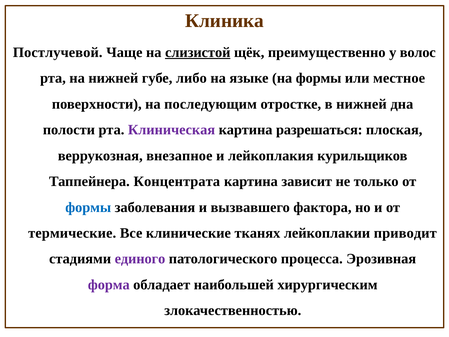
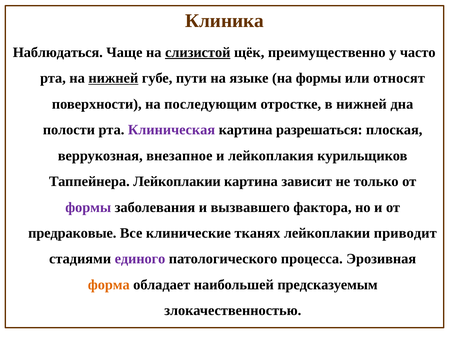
Постлучевой: Постлучевой -> Наблюдаться (58, 52)
волос: волос -> часто (418, 52)
нижней underline: none -> present (113, 78)
либо: либо -> пути (191, 78)
местное: местное -> относят (399, 78)
Таппейнера Концентрата: Концентрата -> Лейкоплакии (177, 181)
формы colour: blue -> purple (88, 207)
термические: термические -> предраковые (72, 233)
форма colour: purple -> orange (109, 284)
хирургическим: хирургическим -> предсказуемым (328, 284)
